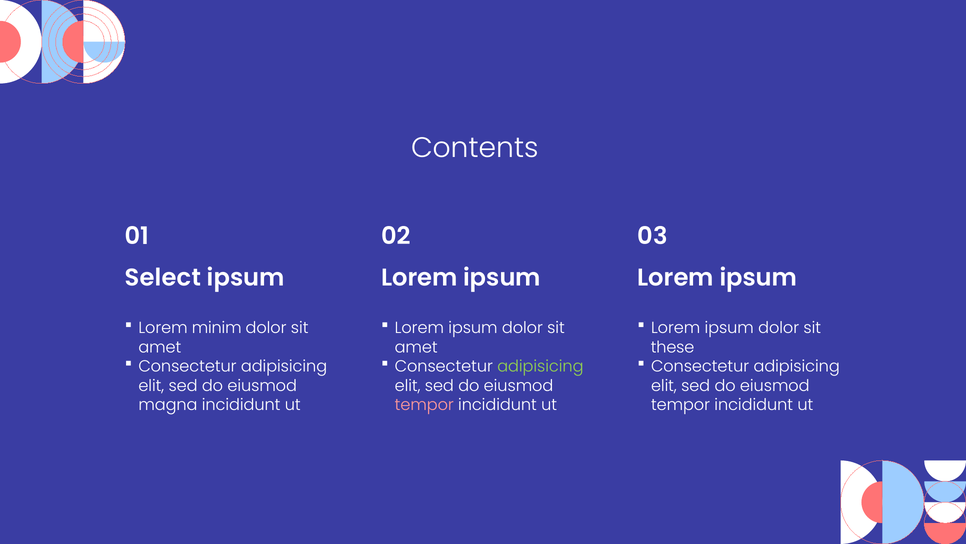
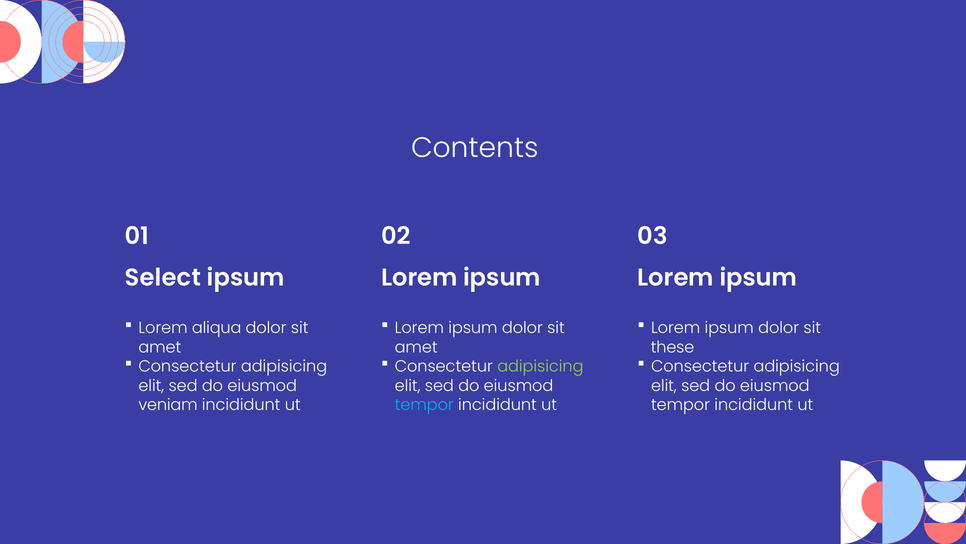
minim: minim -> aliqua (217, 327)
magna: magna -> veniam (168, 405)
tempor colour: pink -> light blue (424, 405)
